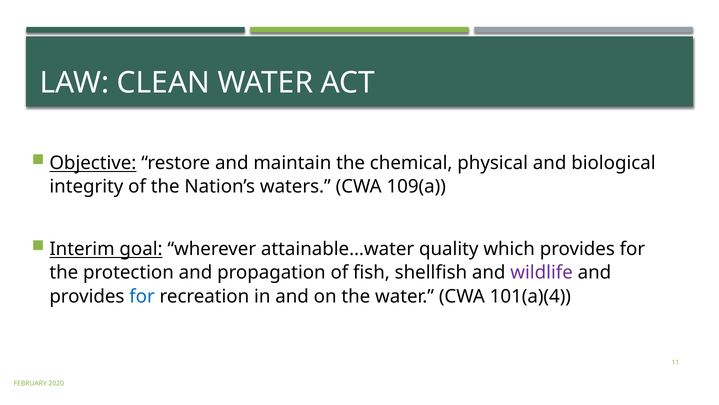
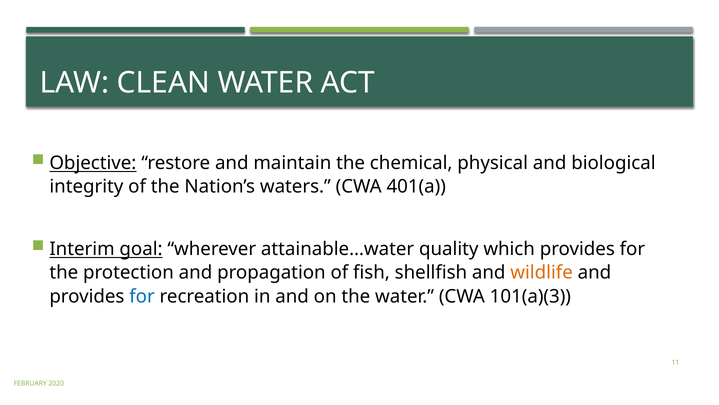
109(a: 109(a -> 401(a (416, 186)
wildlife colour: purple -> orange (542, 272)
101(a)(4: 101(a)(4 -> 101(a)(3 (530, 296)
